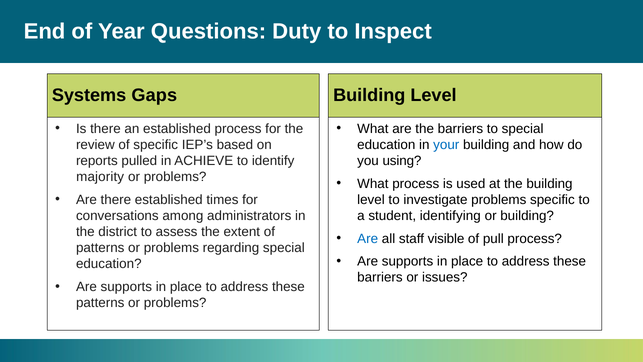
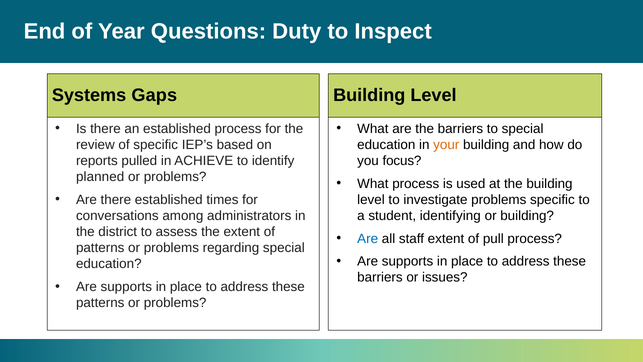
your colour: blue -> orange (446, 145)
using: using -> focus (402, 161)
majority: majority -> planned (100, 177)
staff visible: visible -> extent (446, 238)
